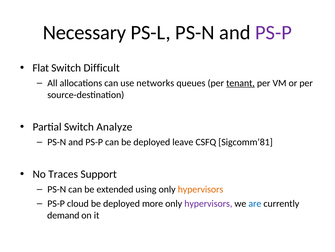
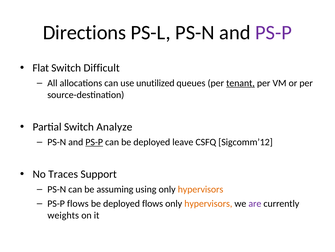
Necessary: Necessary -> Directions (84, 32)
networks: networks -> unutilized (155, 83)
PS-P underline: none -> present (94, 142)
Sigcomm’81: Sigcomm’81 -> Sigcomm’12 (246, 142)
extended: extended -> assuming (115, 189)
PS-P cloud: cloud -> flows (78, 203)
deployed more: more -> flows (153, 203)
hypervisors colour: purple -> orange (208, 203)
are colour: blue -> purple (255, 203)
demand: demand -> weights (63, 215)
